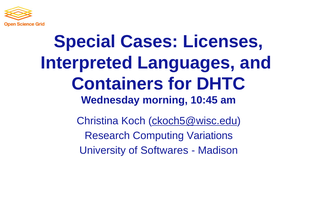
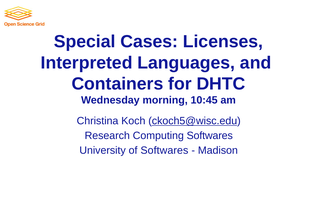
Computing Variations: Variations -> Softwares (210, 136)
